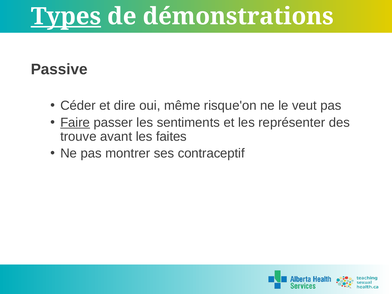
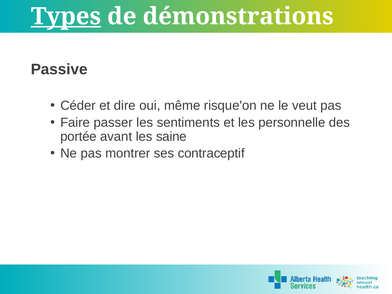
Faire underline: present -> none (75, 122)
représenter: représenter -> personnelle (292, 122)
trouve: trouve -> portée (78, 137)
faites: faites -> saine (171, 137)
